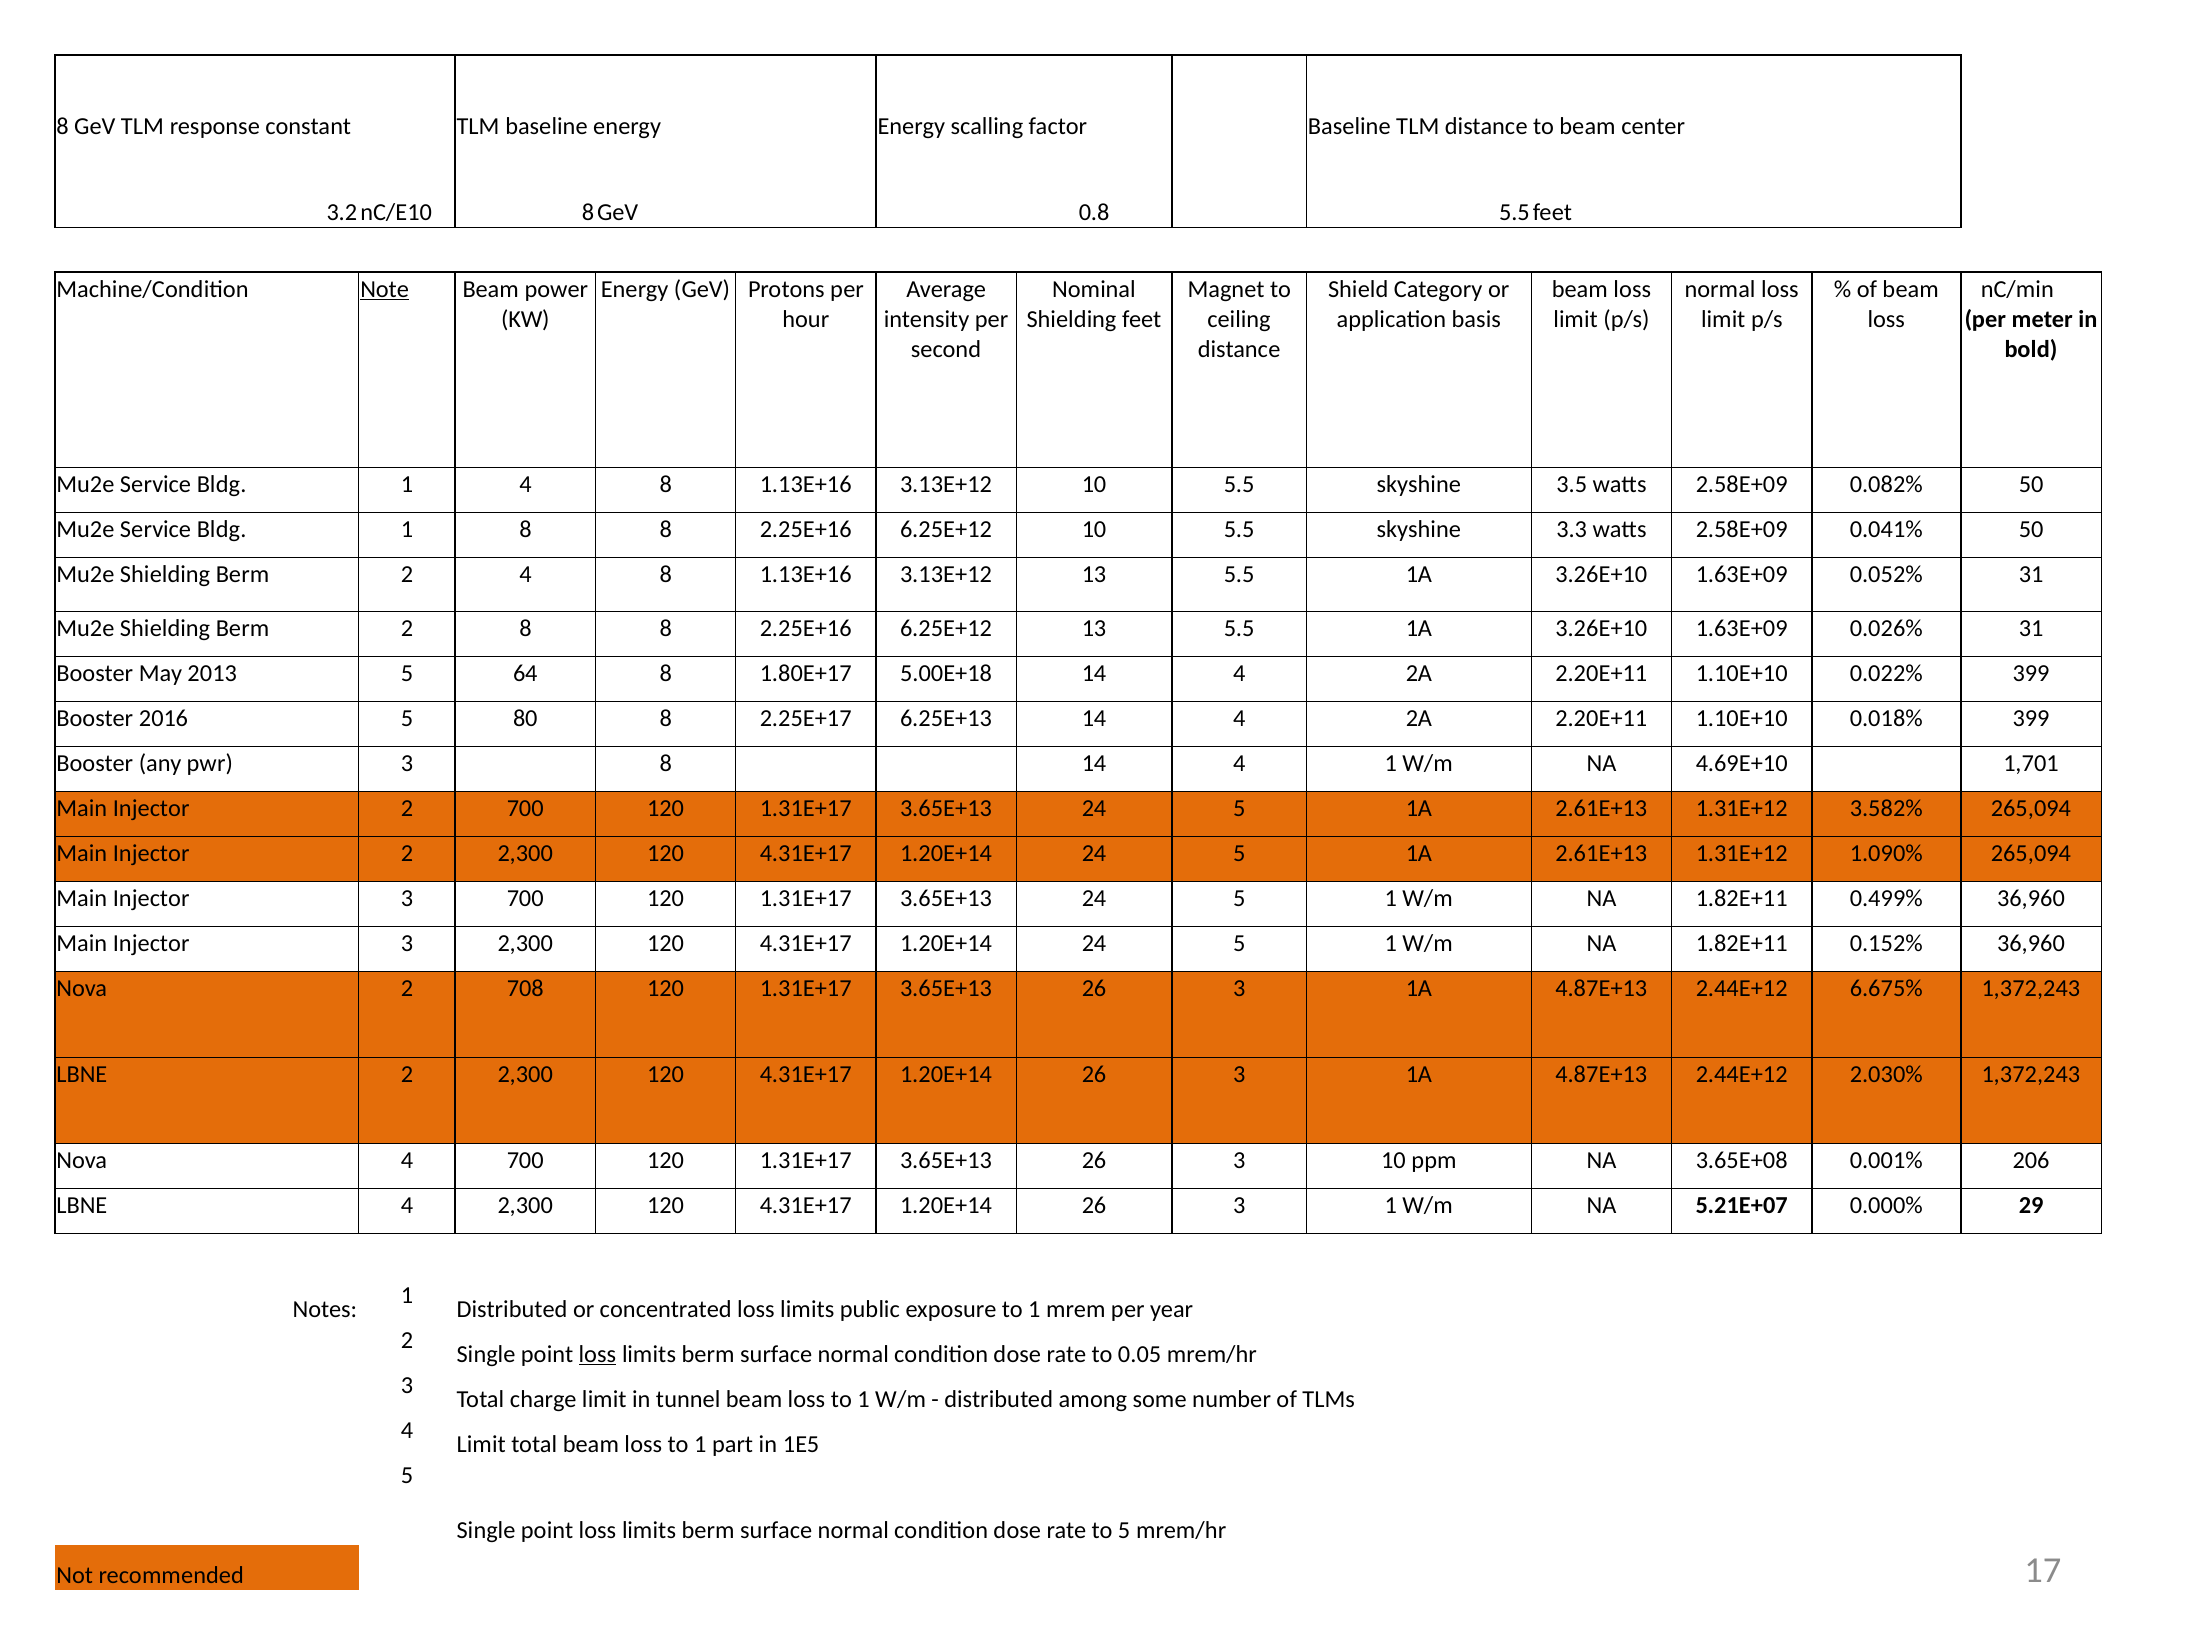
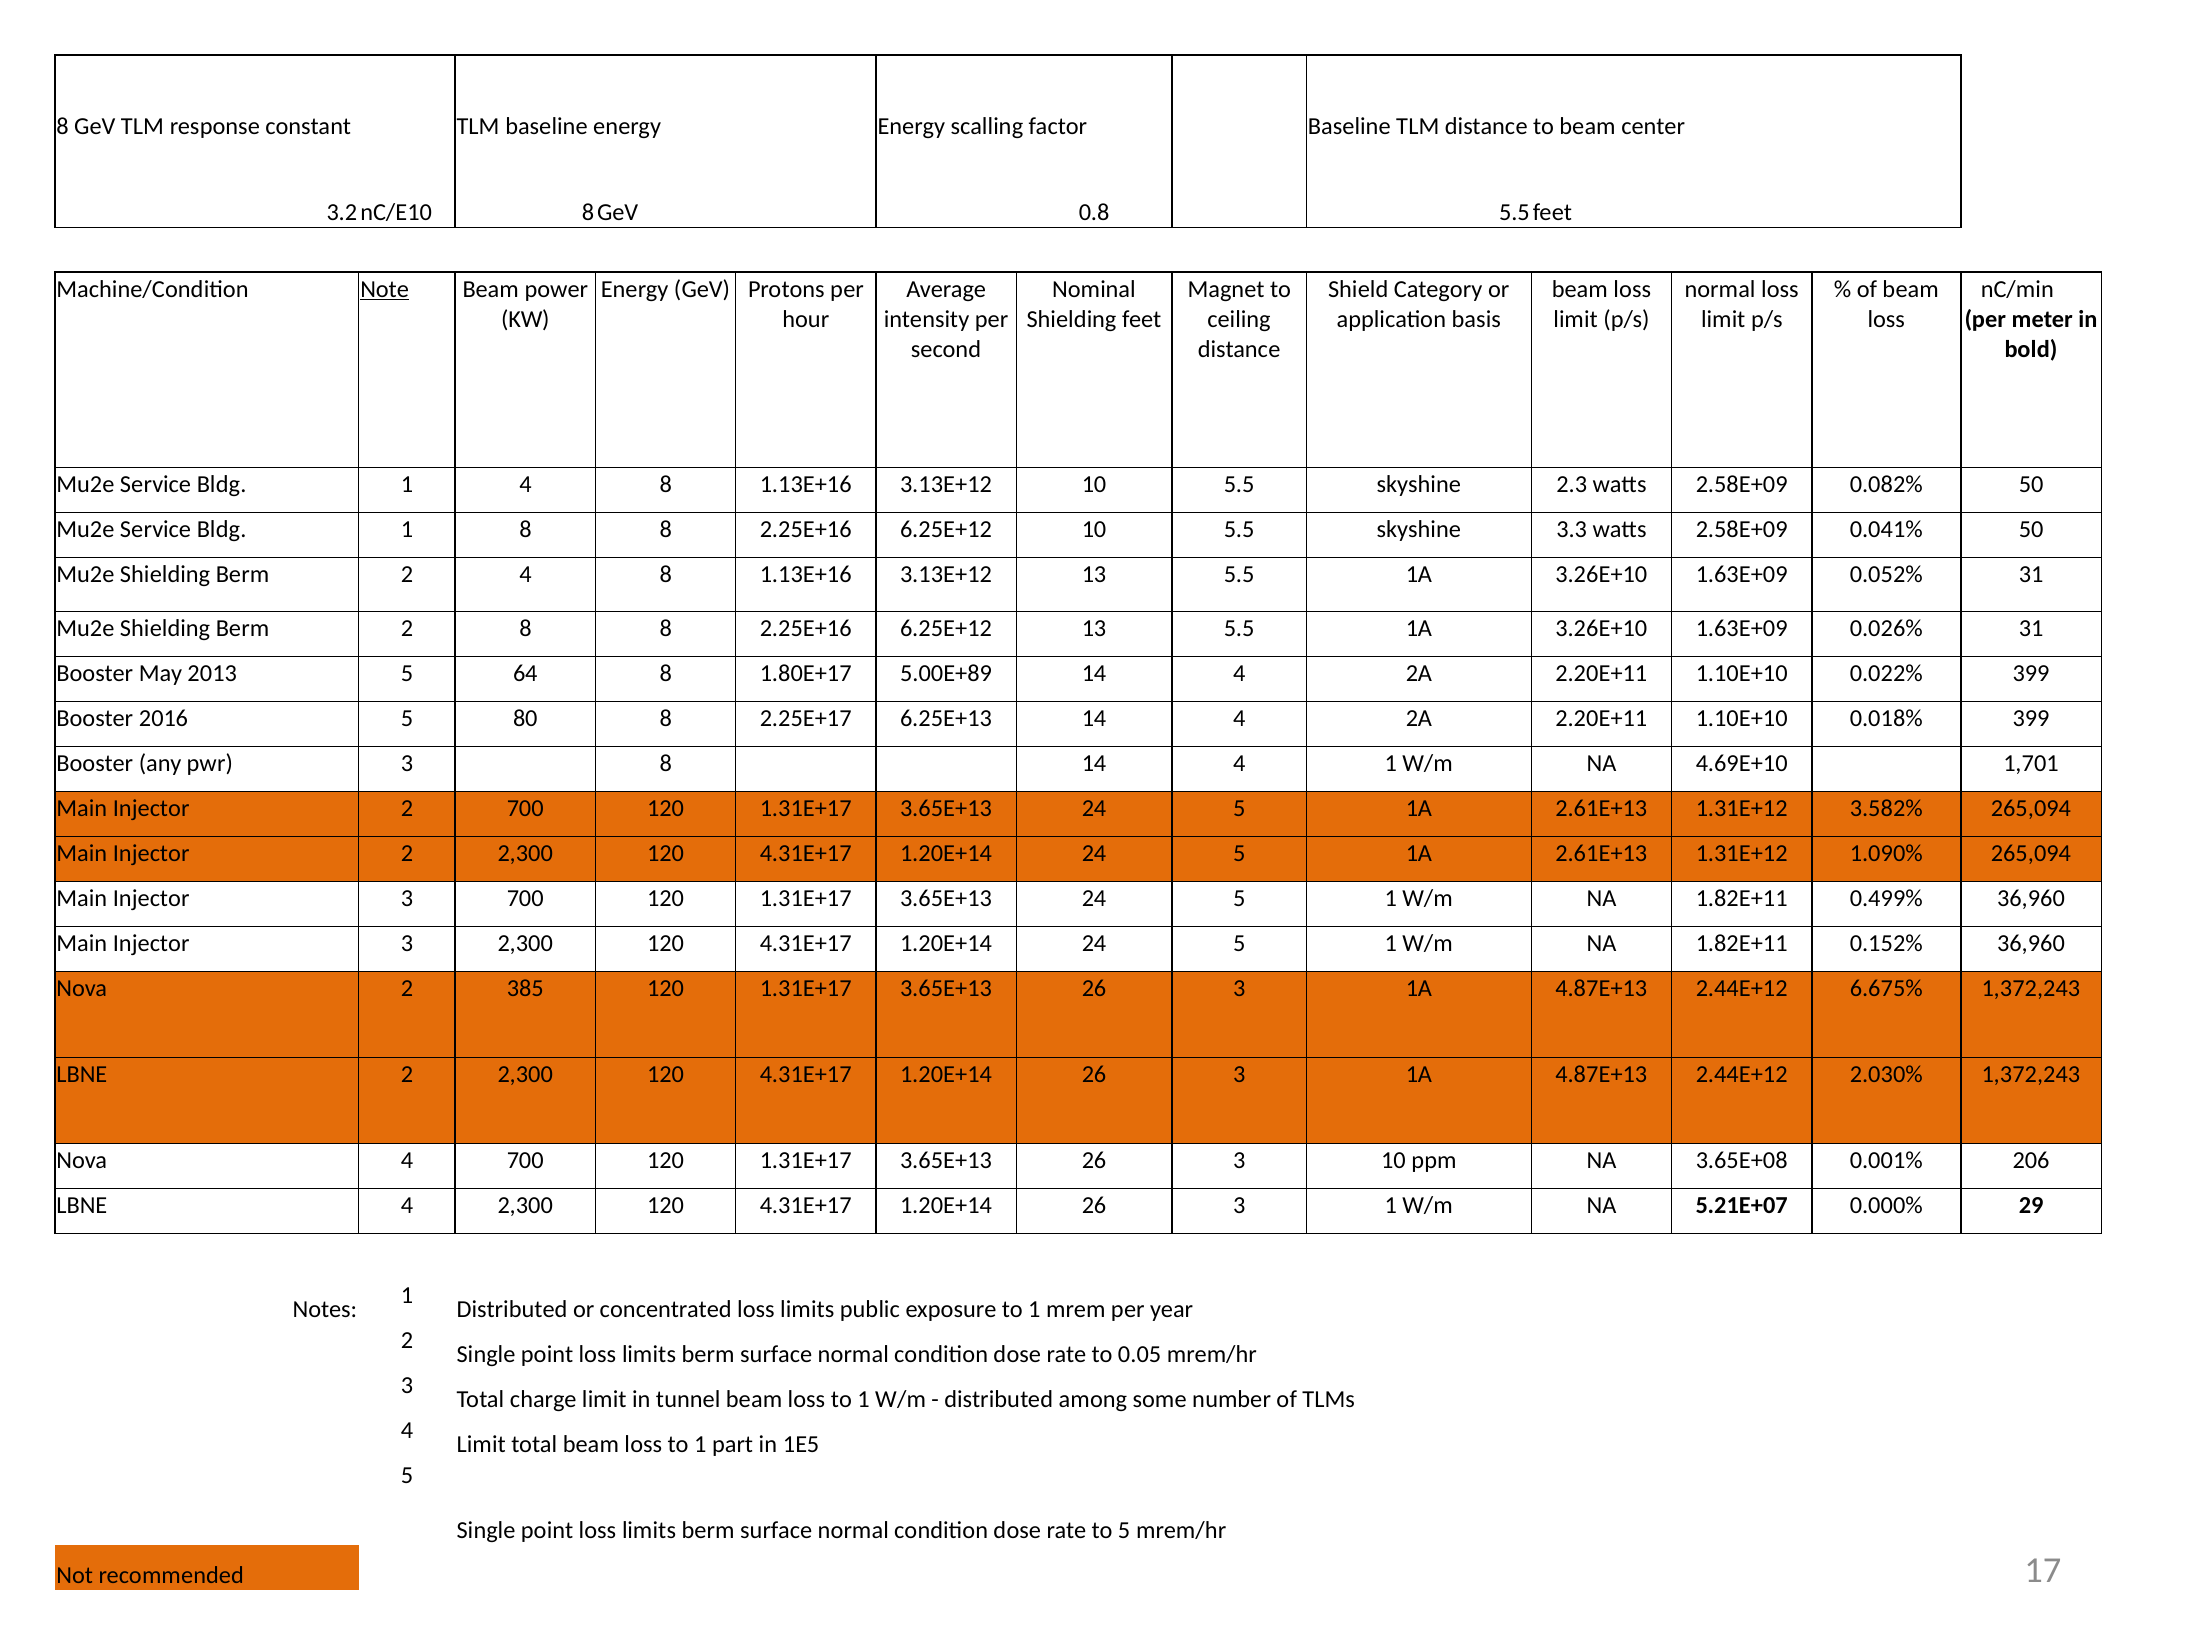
3.5: 3.5 -> 2.3 (1572, 484)
5.00E+18: 5.00E+18 -> 5.00E+89 (946, 673)
708: 708 -> 385 (525, 988)
loss underline: present -> none (597, 1354)
